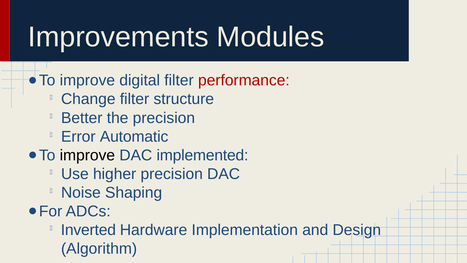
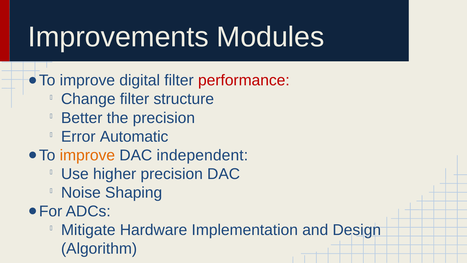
improve colour: black -> orange (87, 155)
implemented: implemented -> independent (202, 155)
Inverted: Inverted -> Mitigate (88, 230)
